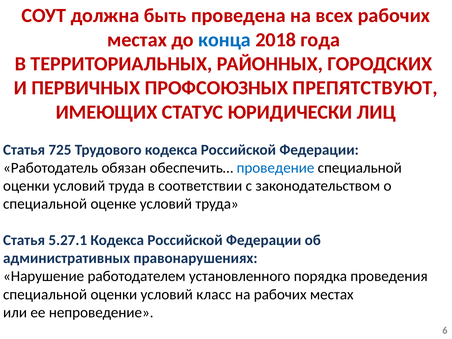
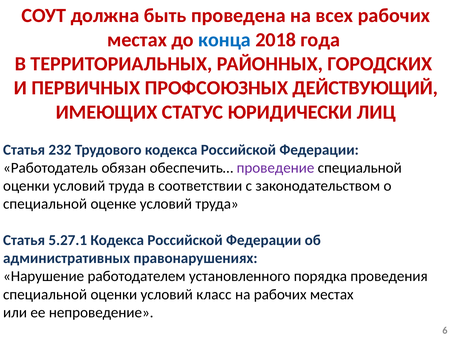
ПРЕПЯТСТВУЮТ: ПРЕПЯТСТВУЮТ -> ДЕЙСТВУЮЩИЙ (365, 88)
725: 725 -> 232 (60, 150)
проведение colour: blue -> purple (275, 168)
